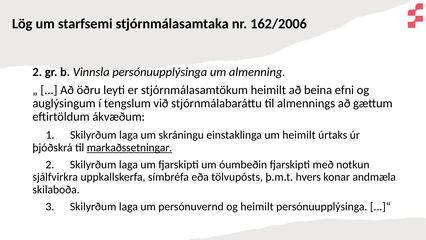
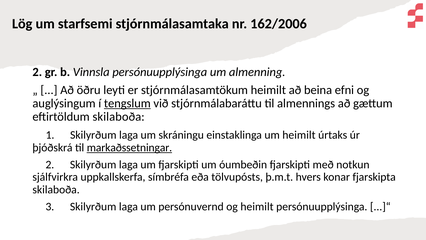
tengslum underline: none -> present (127, 103)
eftirtöldum ákvæðum: ákvæðum -> skilaboða (119, 117)
andmæla: andmæla -> fjarskipta (374, 177)
